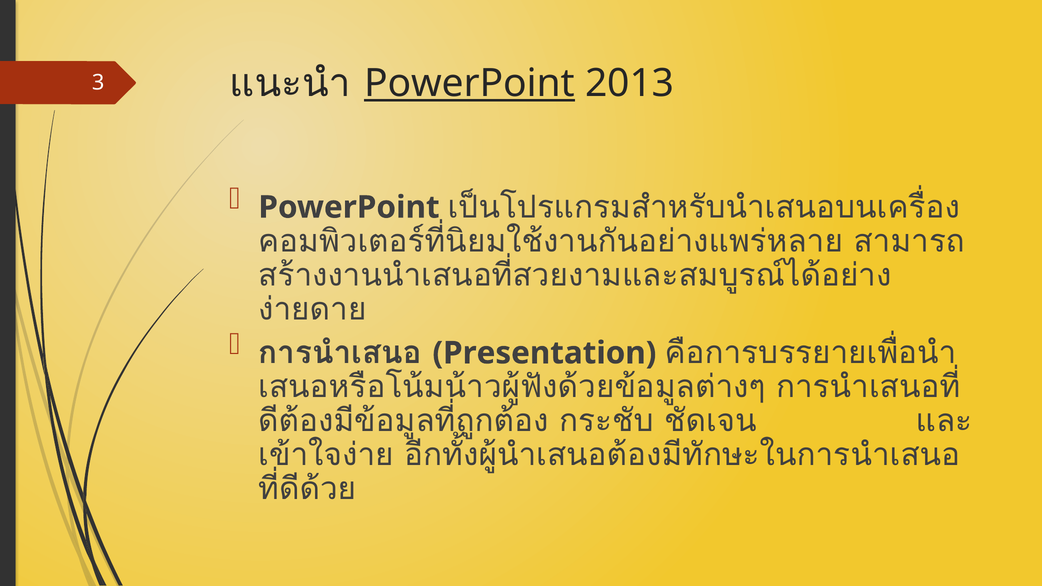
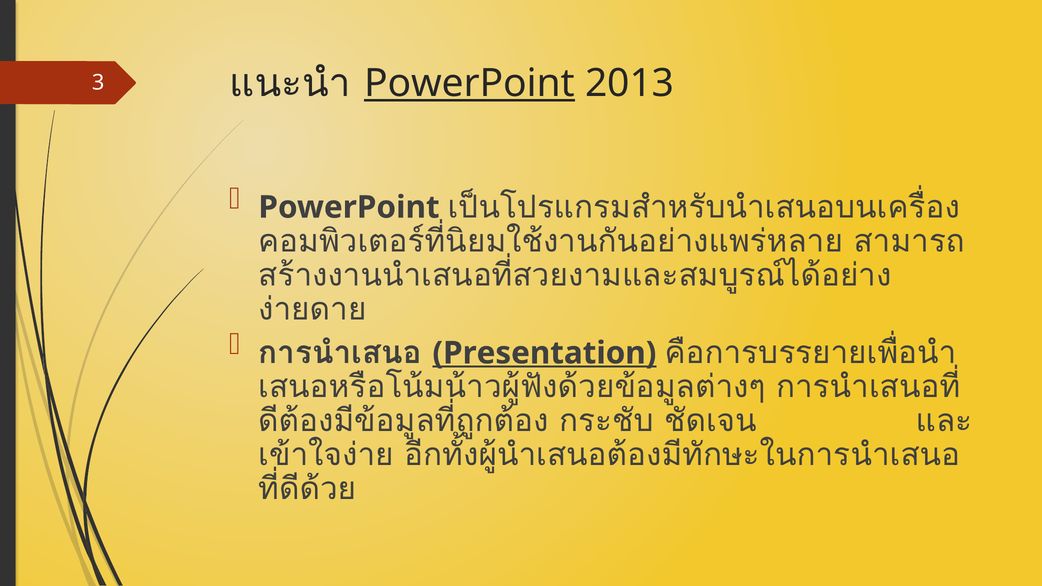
Presentation underline: none -> present (544, 353)
